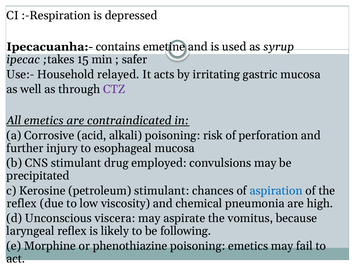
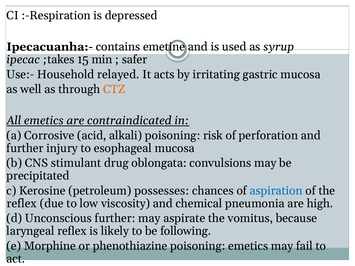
CTZ colour: purple -> orange (114, 89)
employed: employed -> oblongata (159, 163)
petroleum stimulant: stimulant -> possesses (162, 191)
Unconscious viscera: viscera -> further (115, 219)
